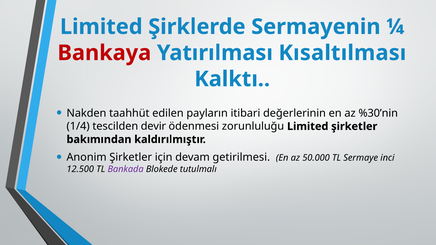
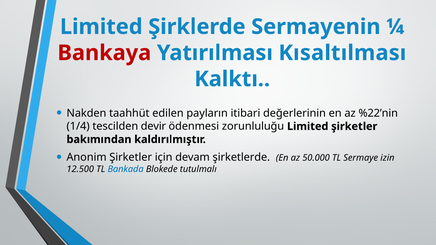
%30’nin: %30’nin -> %22’nin (378, 113)
getirilmesi: getirilmesi -> şirketlerde (241, 158)
inci: inci -> izin (387, 158)
Bankada colour: purple -> blue (126, 169)
